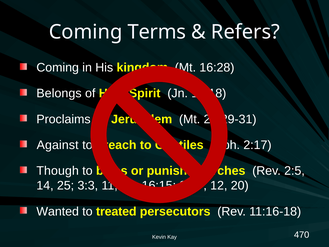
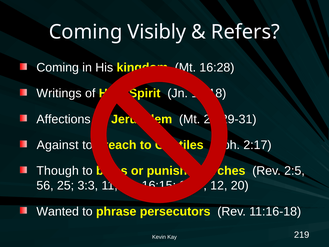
Terms: Terms -> Visibly (157, 32)
Belongs: Belongs -> Writings (59, 93)
Proclaims: Proclaims -> Affections (63, 119)
14: 14 -> 56 (45, 185)
treated: treated -> phrase (116, 211)
470: 470 -> 219 (302, 235)
